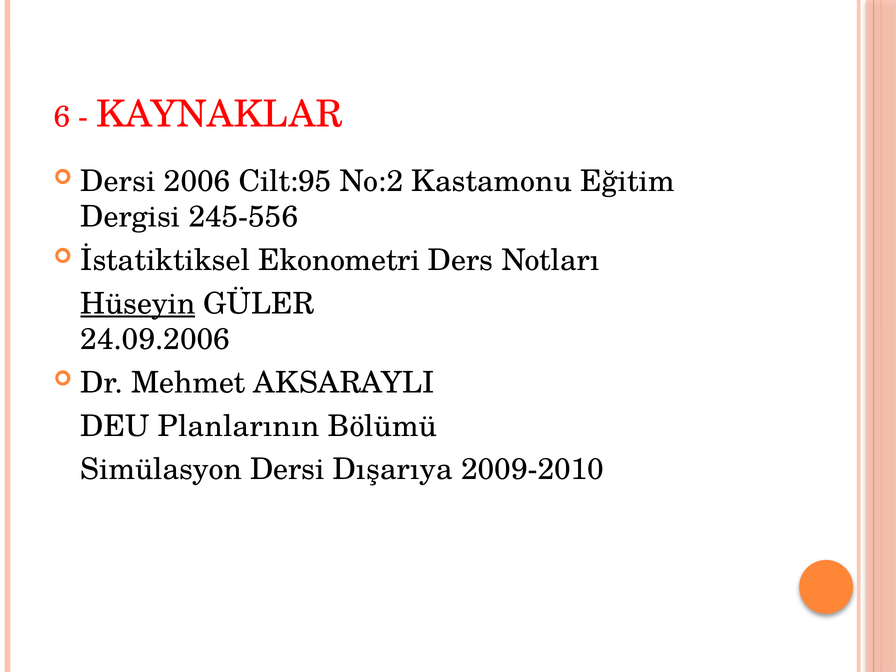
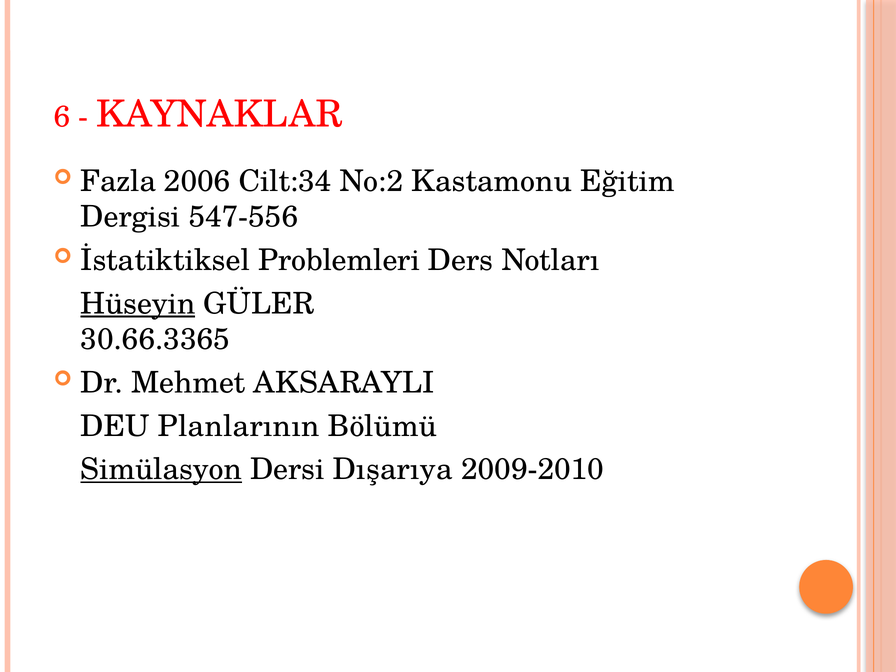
Dersi: Dersi -> Fazla (118, 181)
Cilt:95: Cilt:95 -> Cilt:34 (285, 181)
245-556: 245-556 -> 547-556 (243, 217)
Ekonometri: Ekonometri -> Problemleri (339, 260)
24.09.2006: 24.09.2006 -> 30.66.3365 (155, 340)
Simülasyon underline: none -> present (161, 470)
